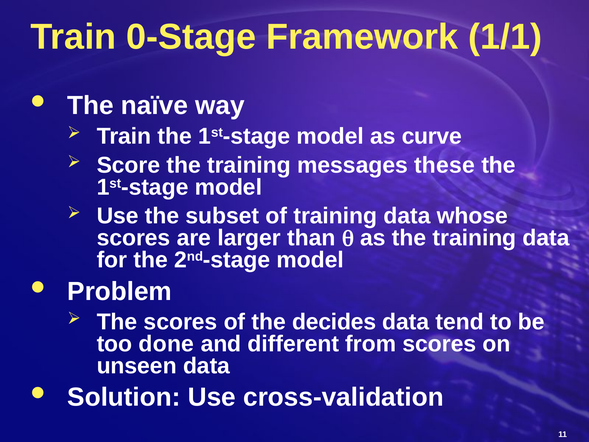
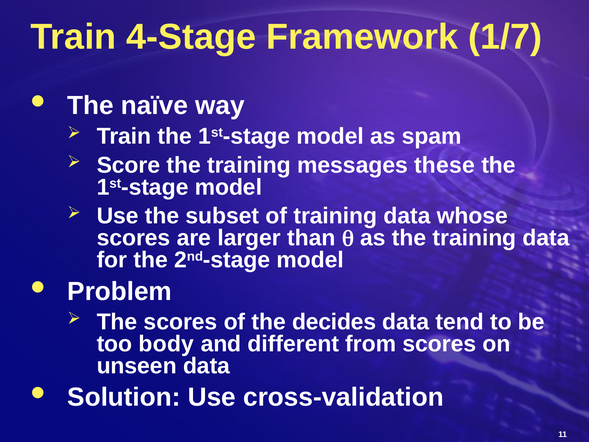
0-Stage: 0-Stage -> 4-Stage (191, 37)
1/1: 1/1 -> 1/7 (505, 37)
curve: curve -> spam (432, 136)
done: done -> body (166, 344)
